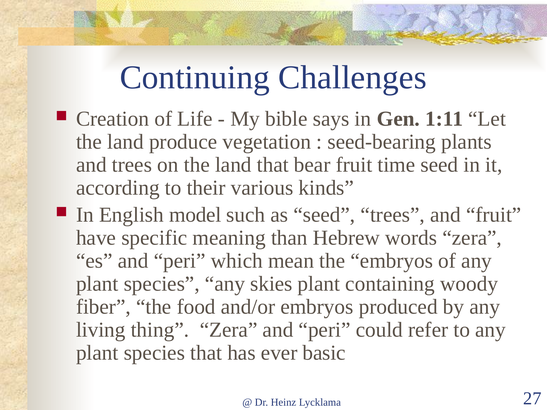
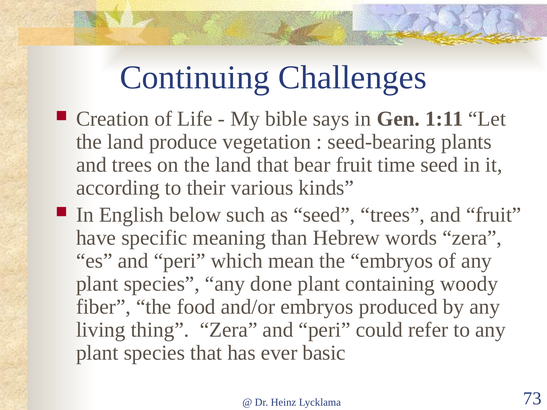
model: model -> below (195, 215)
skies: skies -> done (271, 284)
27: 27 -> 73 (532, 399)
